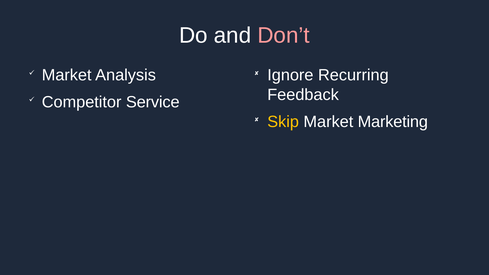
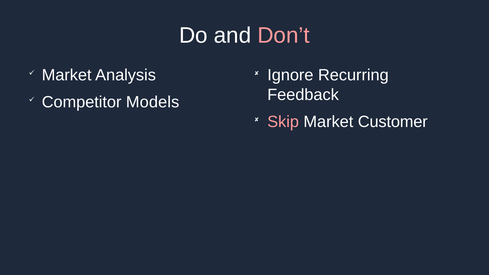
Service: Service -> Models (153, 102)
Skip colour: yellow -> pink (283, 122)
Marketing: Marketing -> Customer (393, 122)
